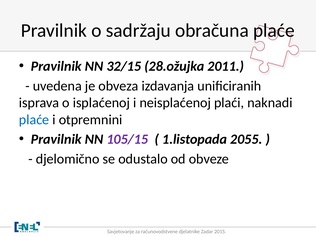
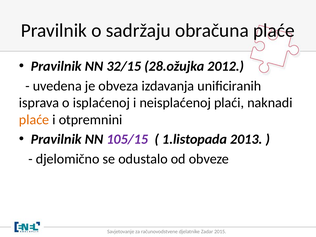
2011: 2011 -> 2012 (226, 66)
plaće colour: blue -> orange (34, 120)
2055: 2055 -> 2013 (246, 139)
